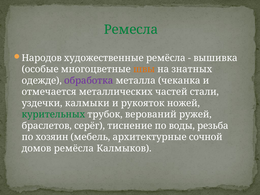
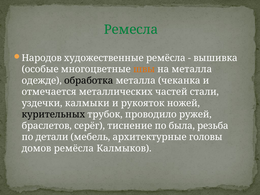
на знатных: знатных -> металла (192, 69)
обработка colour: purple -> black (89, 81)
курительных colour: green -> black (53, 114)
верований: верований -> проводило (151, 114)
воды: воды -> была (182, 126)
хозяин: хозяин -> детали (52, 137)
сочной: сочной -> головы (206, 137)
